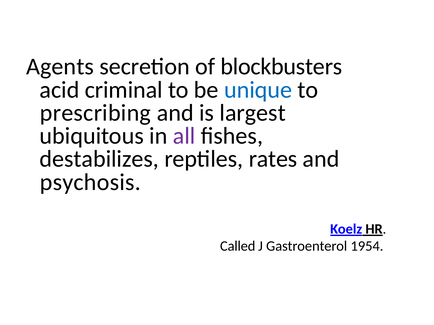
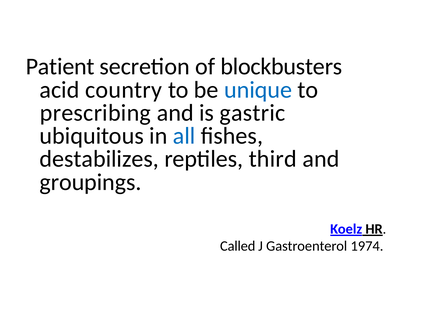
Agents: Agents -> Patient (60, 67)
criminal: criminal -> country (124, 90)
largest: largest -> gastric (253, 113)
all colour: purple -> blue (184, 136)
rates: rates -> third (273, 159)
psychosis: psychosis -> groupings (91, 182)
1954: 1954 -> 1974 (367, 246)
